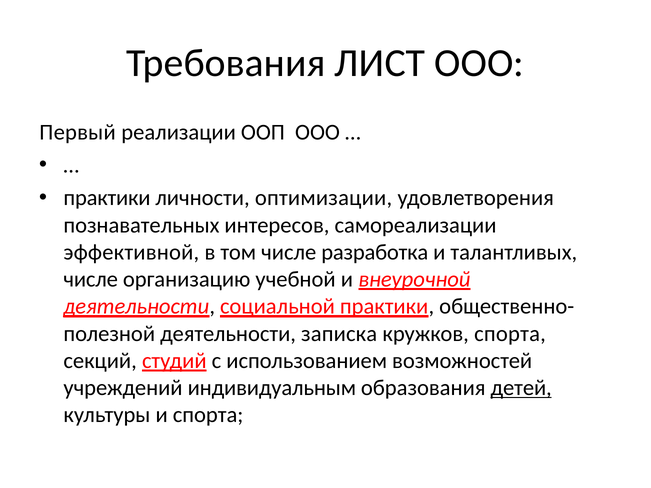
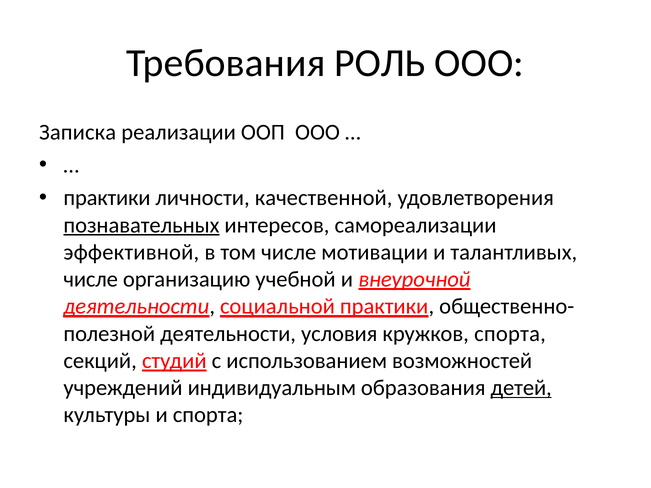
ЛИСТ: ЛИСТ -> РОЛЬ (380, 63)
Первый: Первый -> Записка (78, 132)
оптимизации: оптимизации -> качественной (324, 198)
познавательных underline: none -> present (141, 225)
разработка: разработка -> мотивации (375, 252)
записка: записка -> условия (339, 334)
